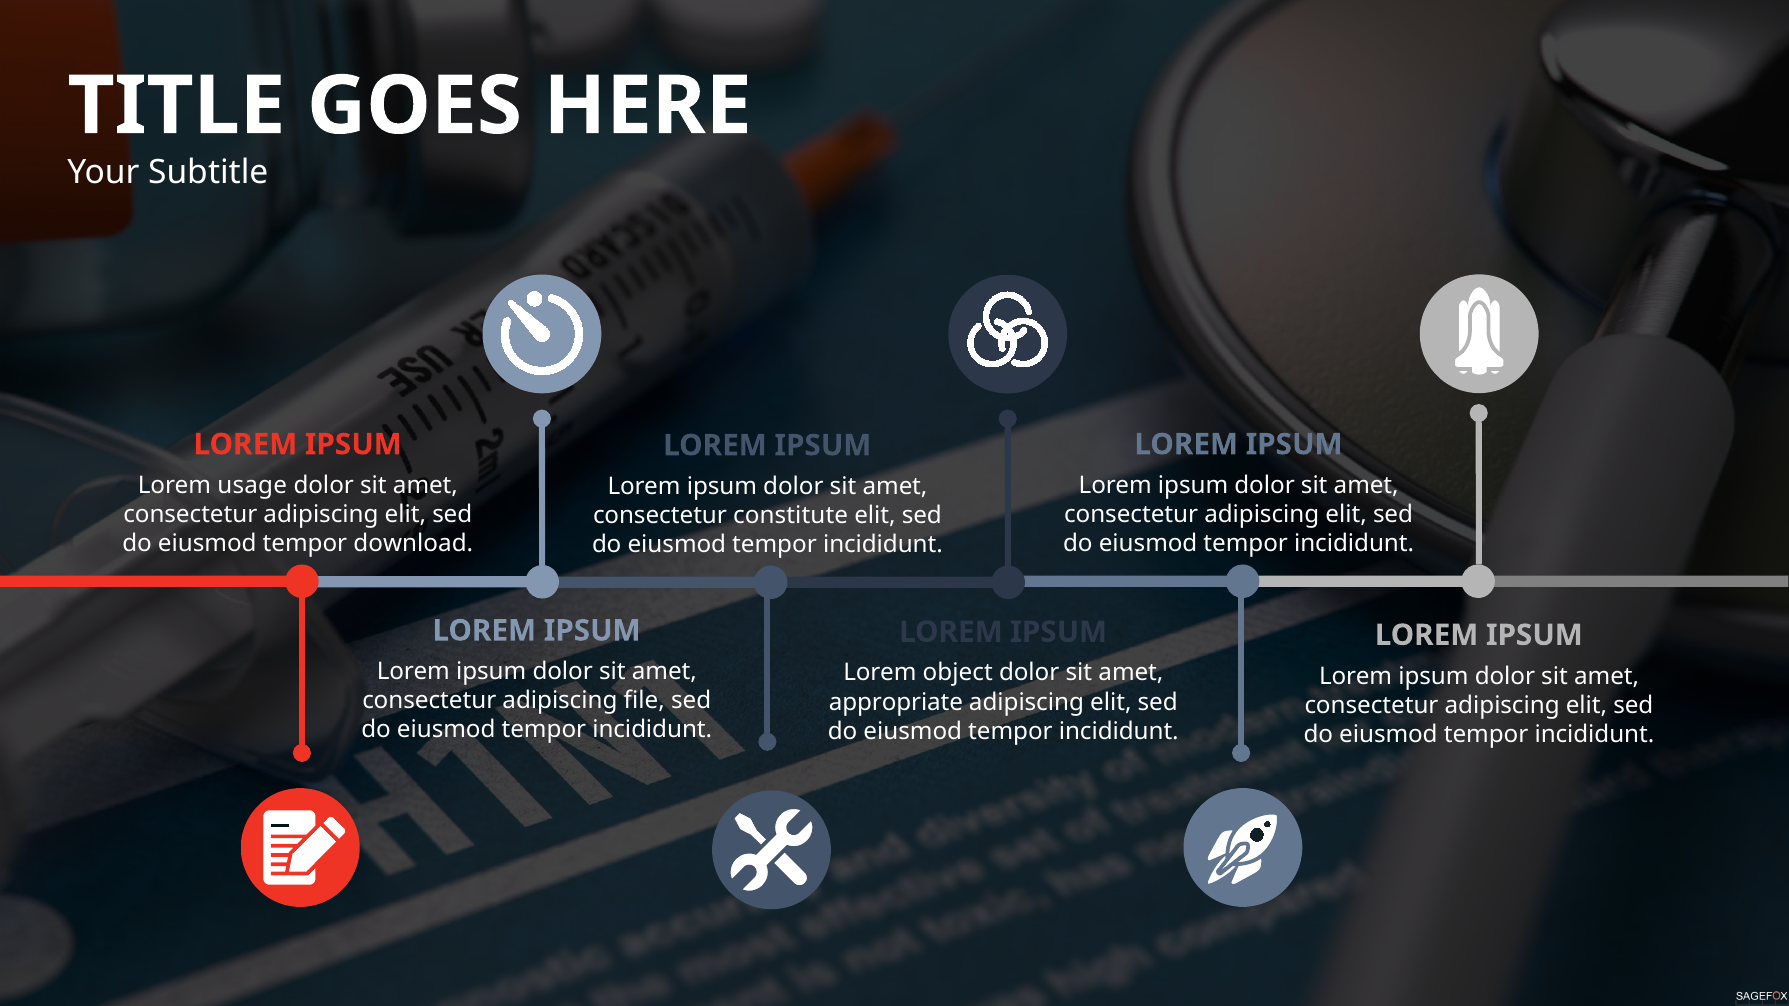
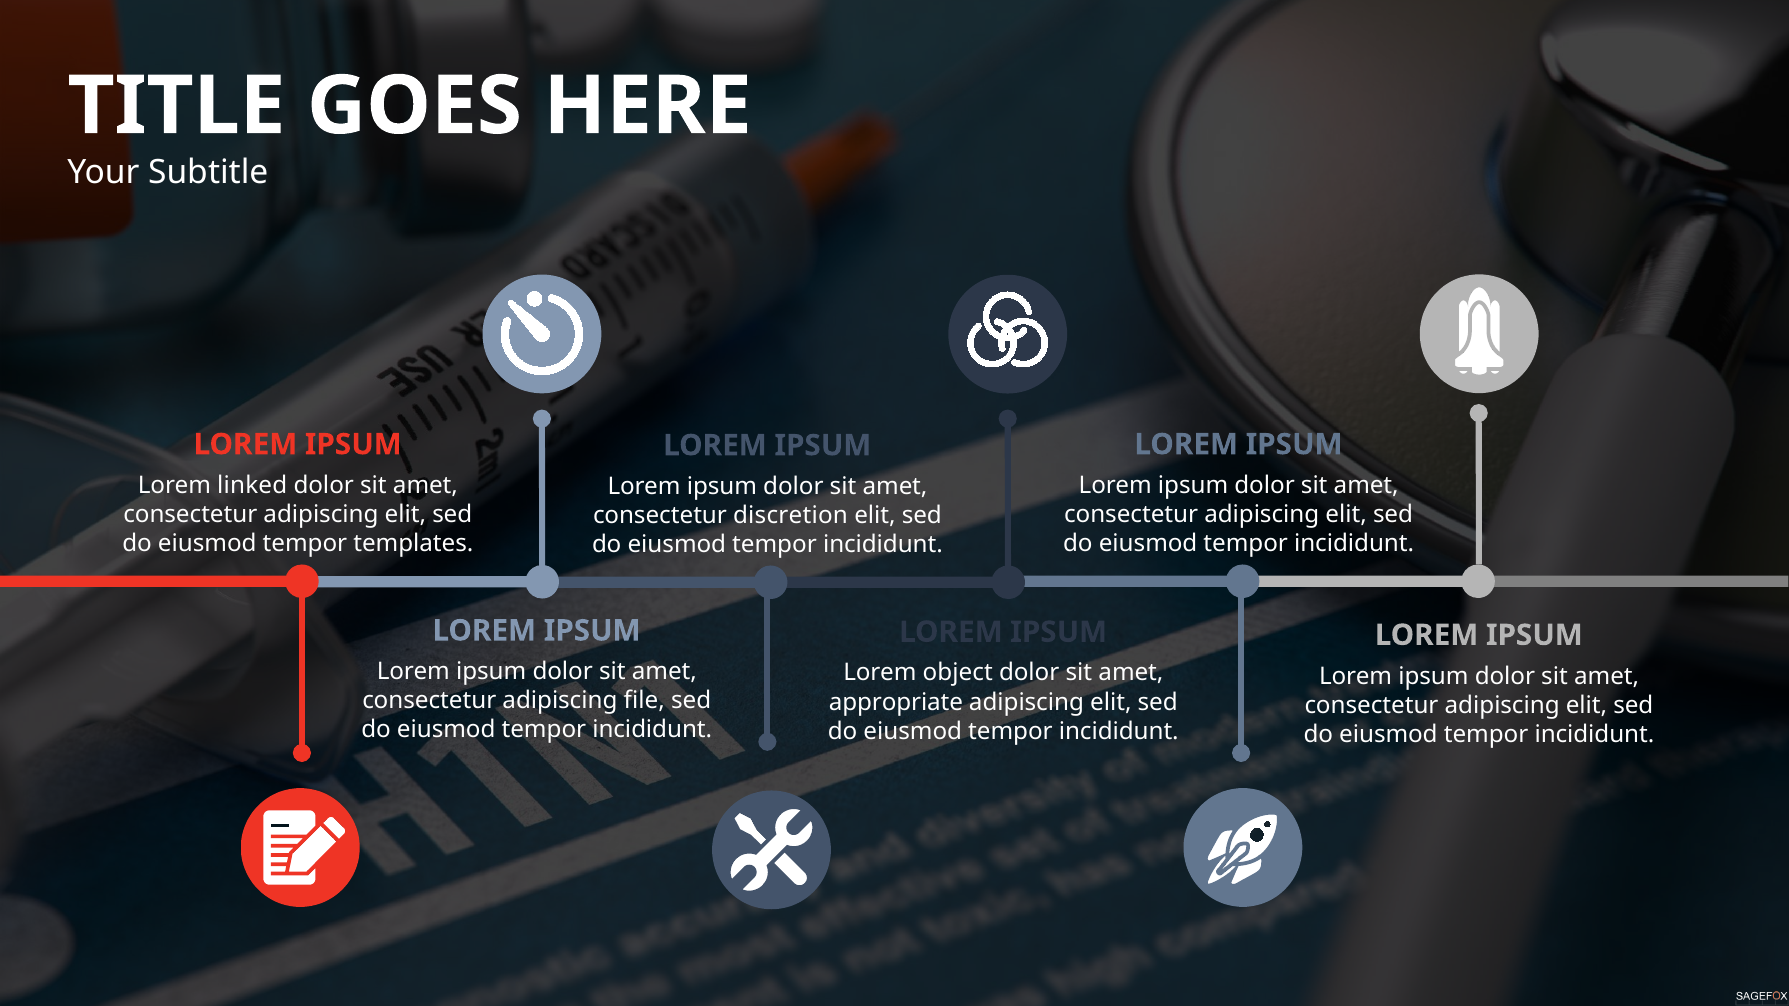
usage: usage -> linked (252, 486)
constitute: constitute -> discretion (791, 516)
download: download -> templates (413, 544)
